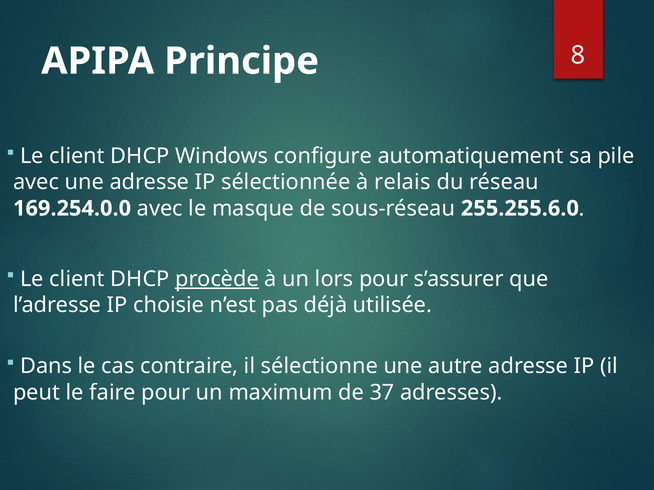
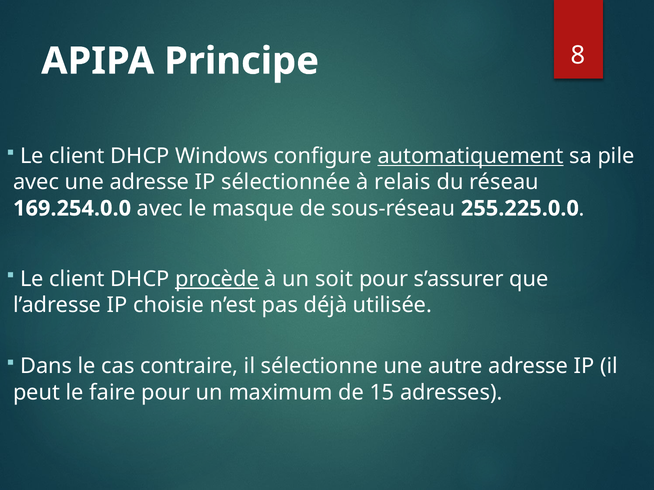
automatiquement underline: none -> present (471, 156)
255.255.6.0: 255.255.6.0 -> 255.225.0.0 (520, 209)
lors: lors -> soit (334, 279)
37: 37 -> 15 (382, 393)
